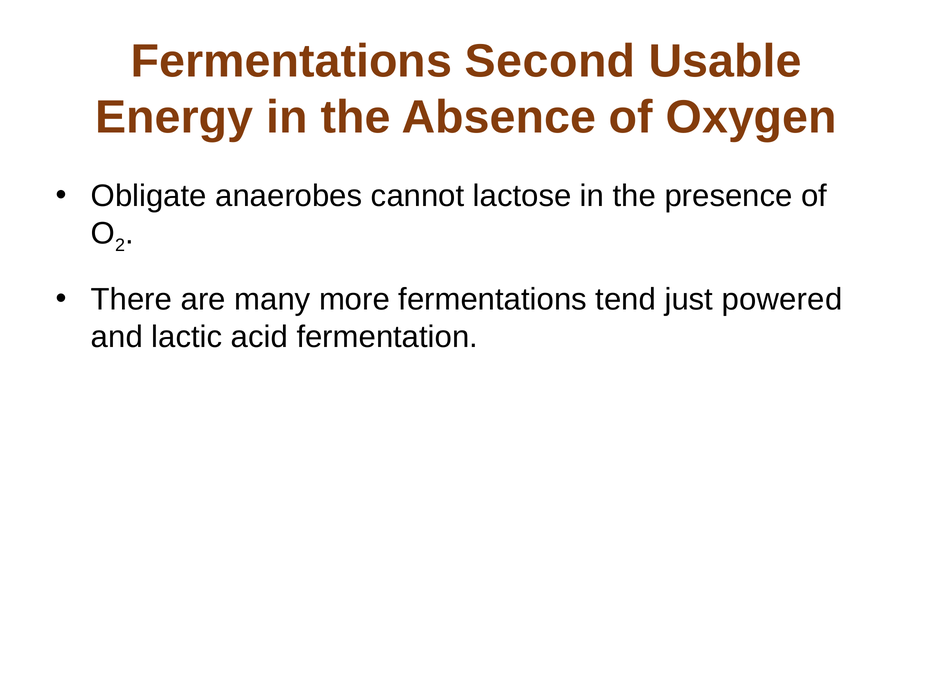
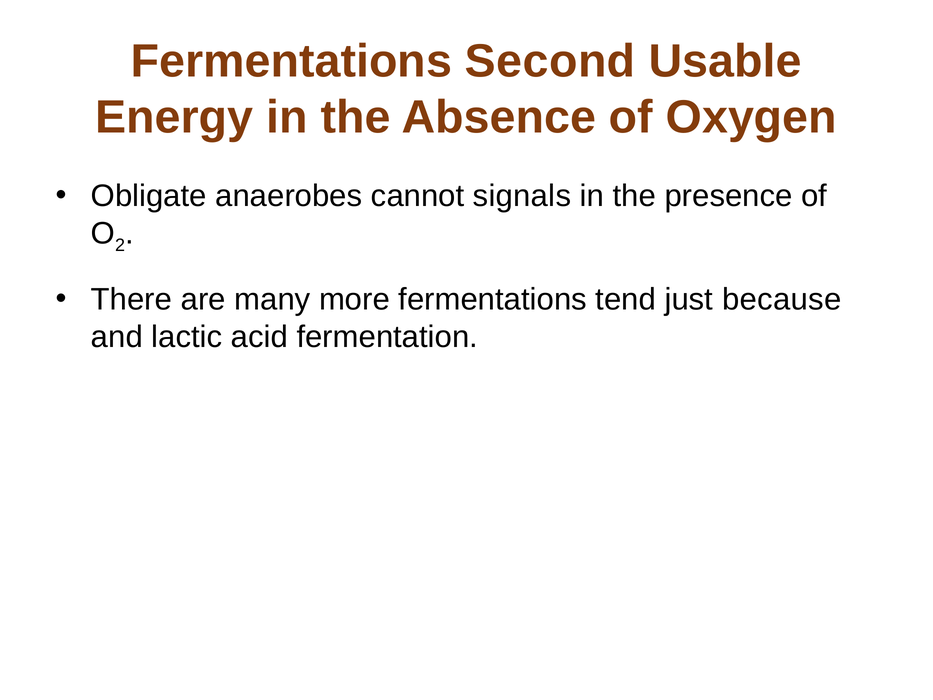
lactose: lactose -> signals (522, 196)
powered: powered -> because (782, 299)
